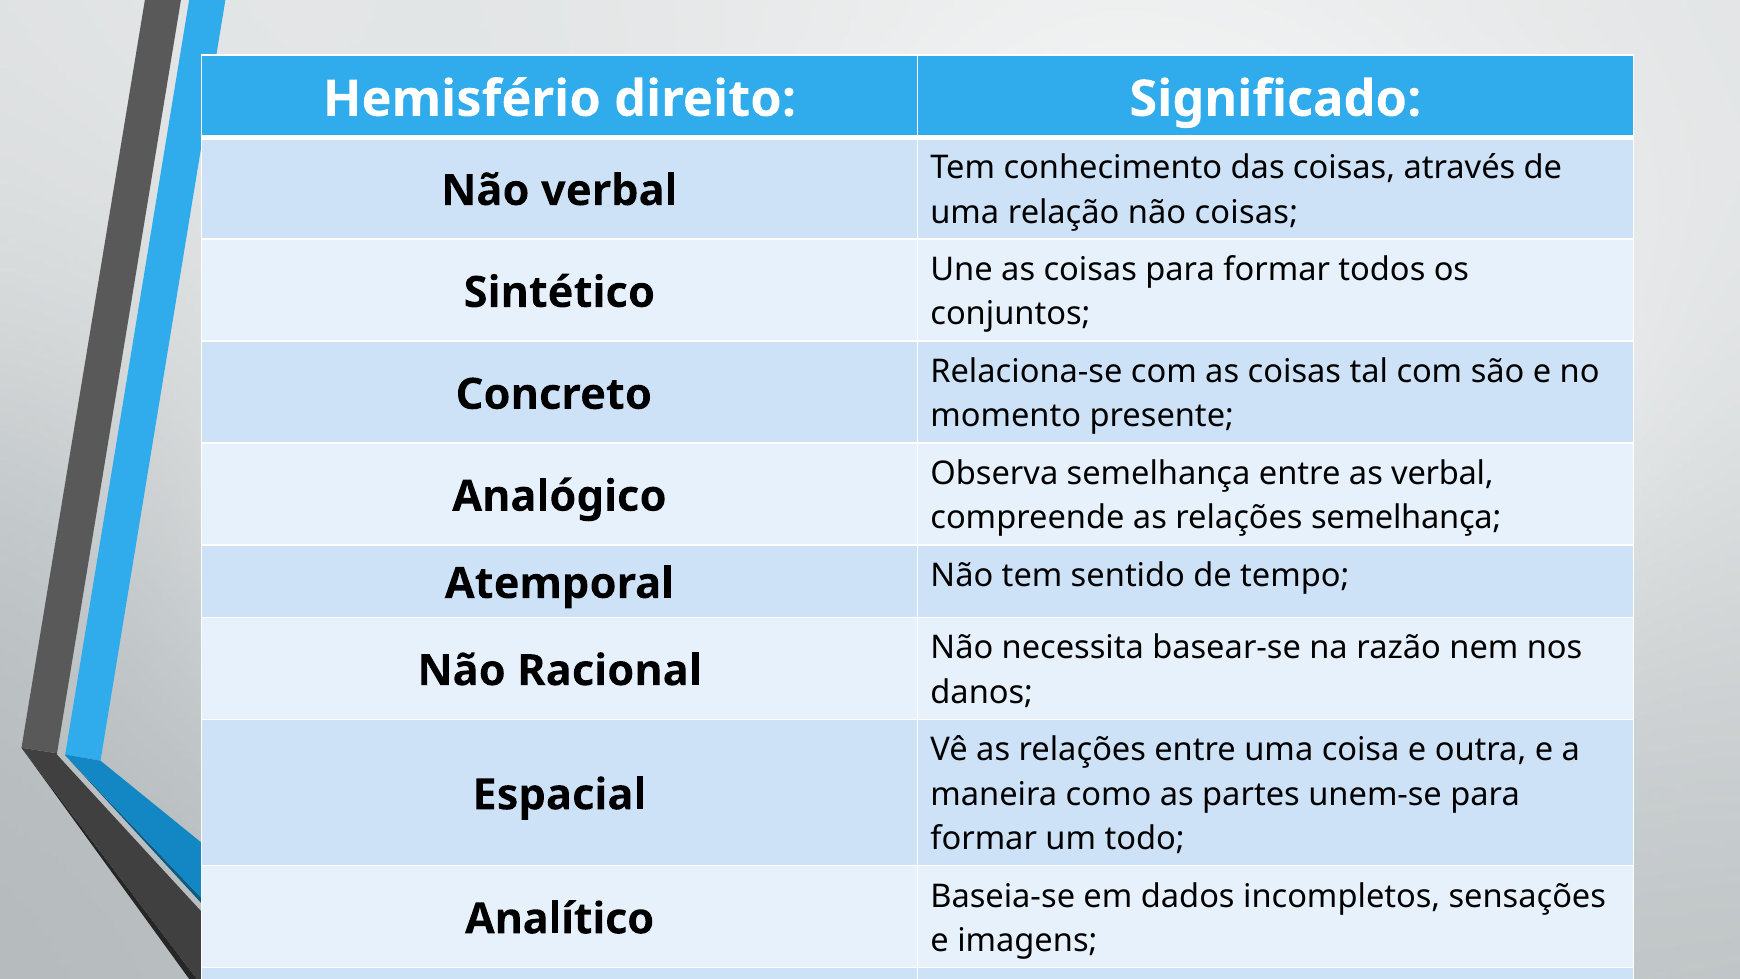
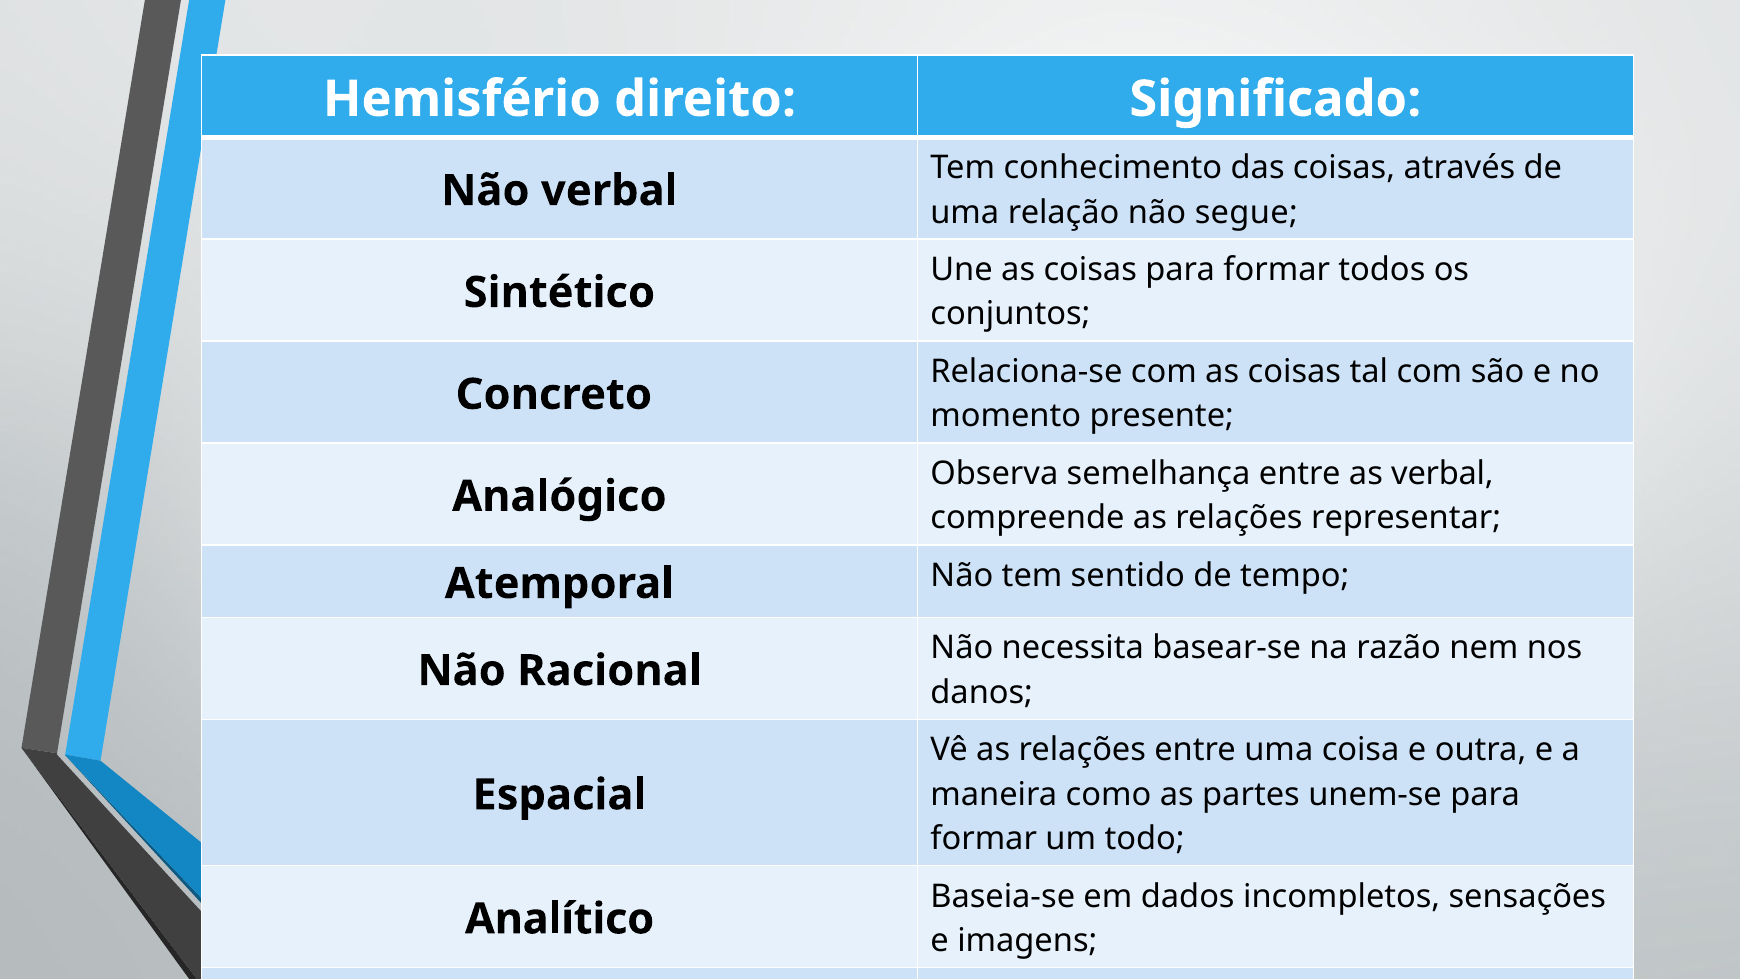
não coisas: coisas -> segue (1246, 212)
relações semelhança: semelhança -> representar (1406, 518)
